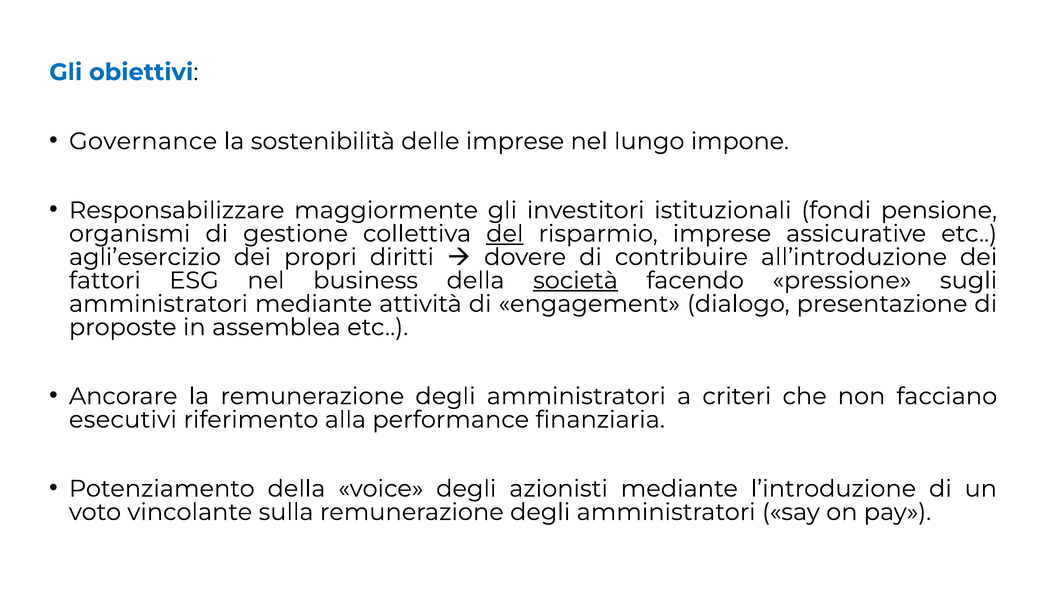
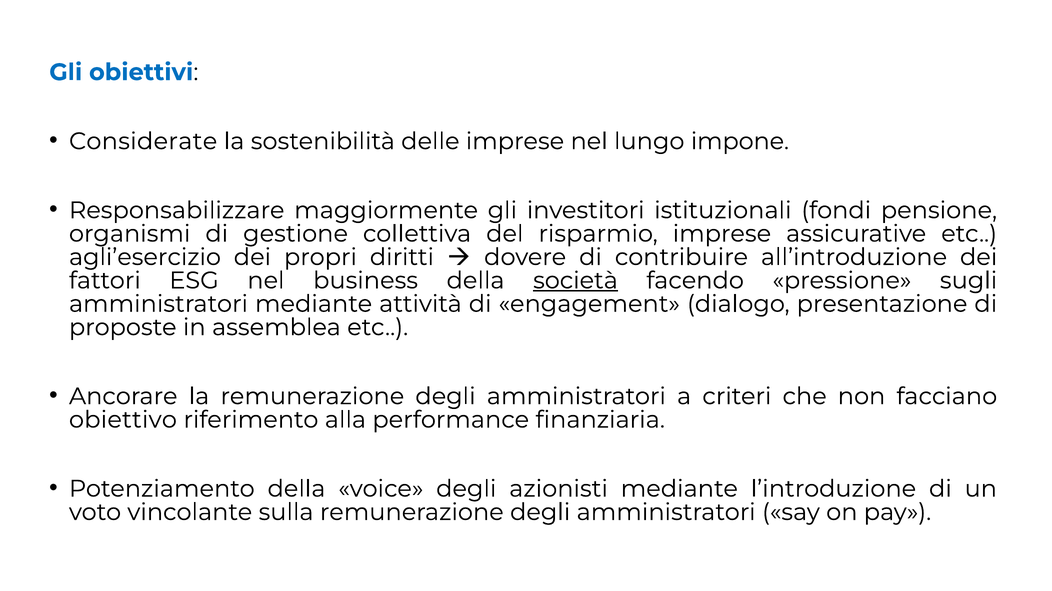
Governance: Governance -> Considerate (143, 141)
del underline: present -> none (505, 234)
esecutivi: esecutivi -> obiettivo (123, 420)
